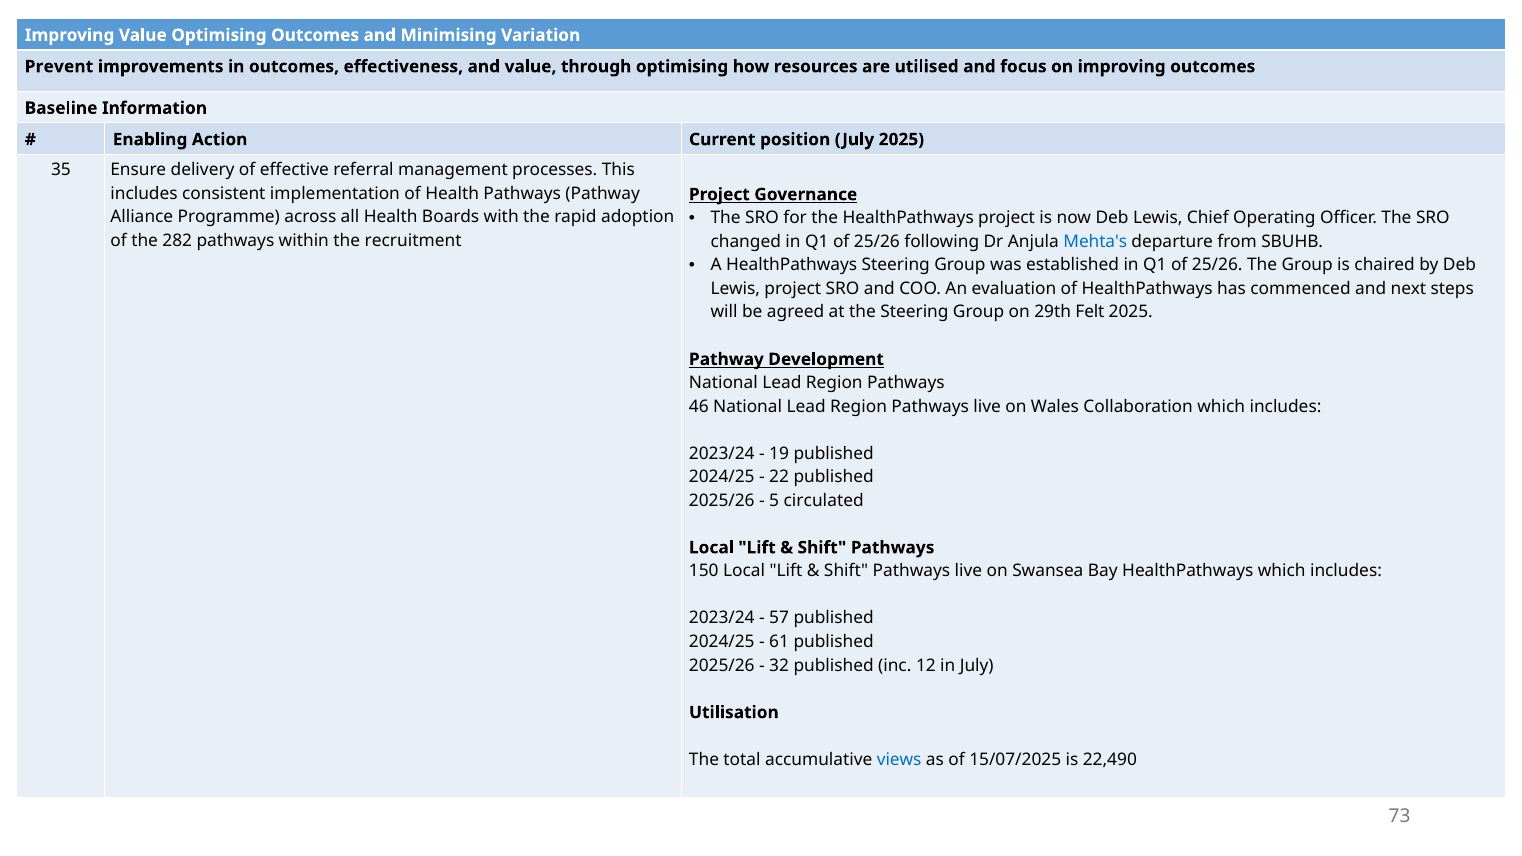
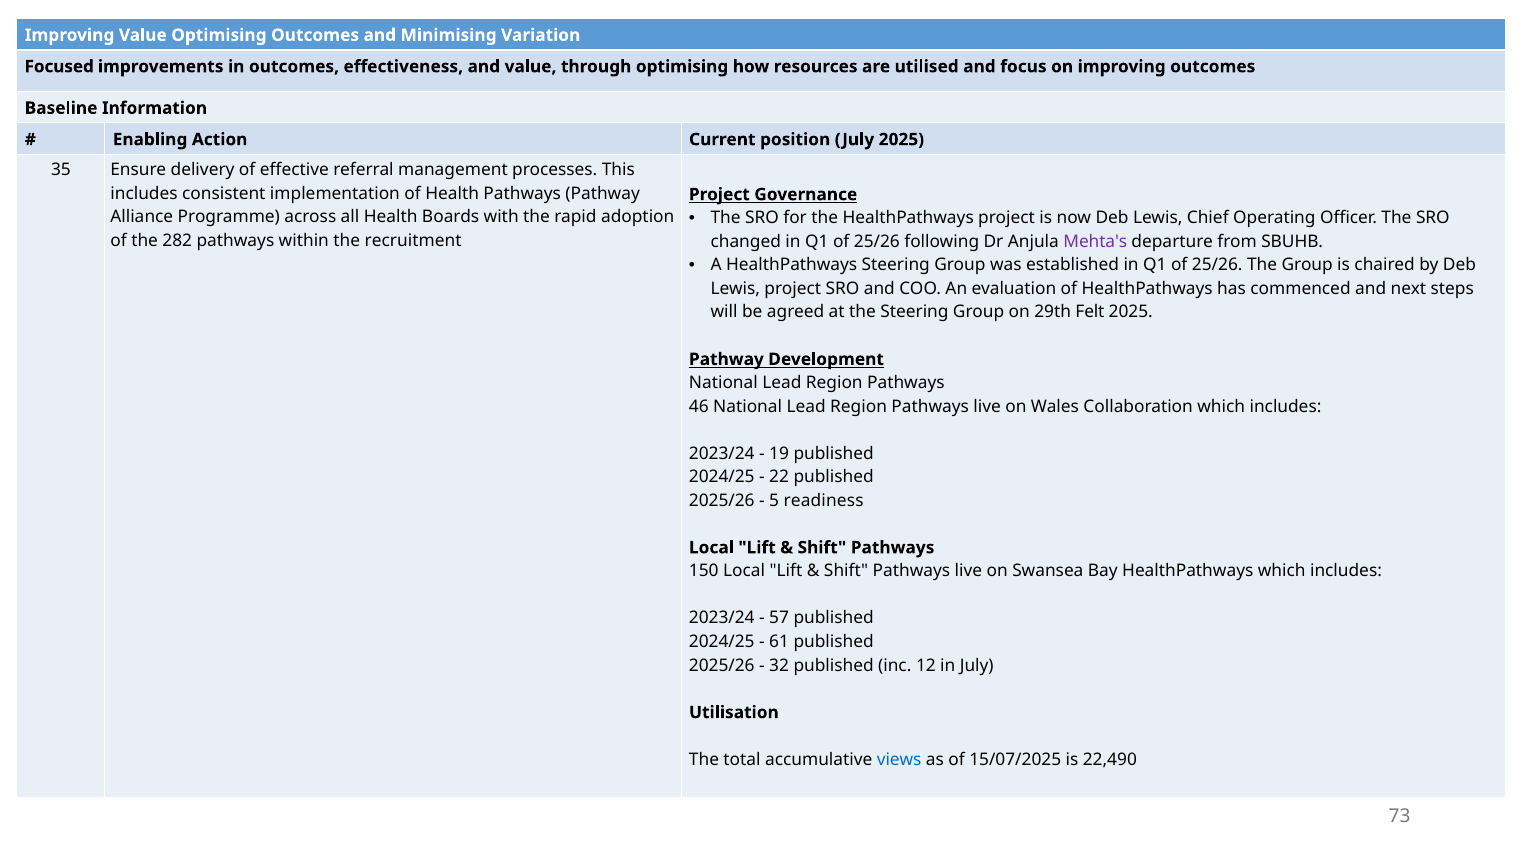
Prevent: Prevent -> Focused (59, 67)
Mehta's colour: blue -> purple (1095, 242)
circulated: circulated -> readiness (824, 501)
